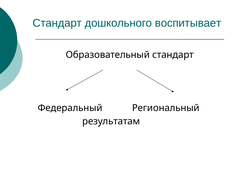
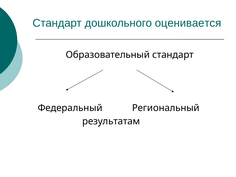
воспитывает: воспитывает -> оценивается (188, 23)
